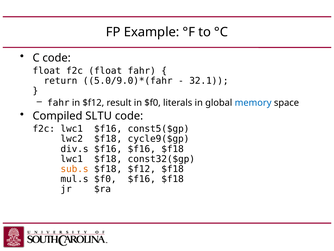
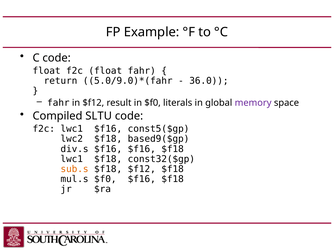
32.1: 32.1 -> 36.0 (209, 81)
memory colour: blue -> purple (253, 103)
cycle9($gp: cycle9($gp -> based9($gp (159, 139)
